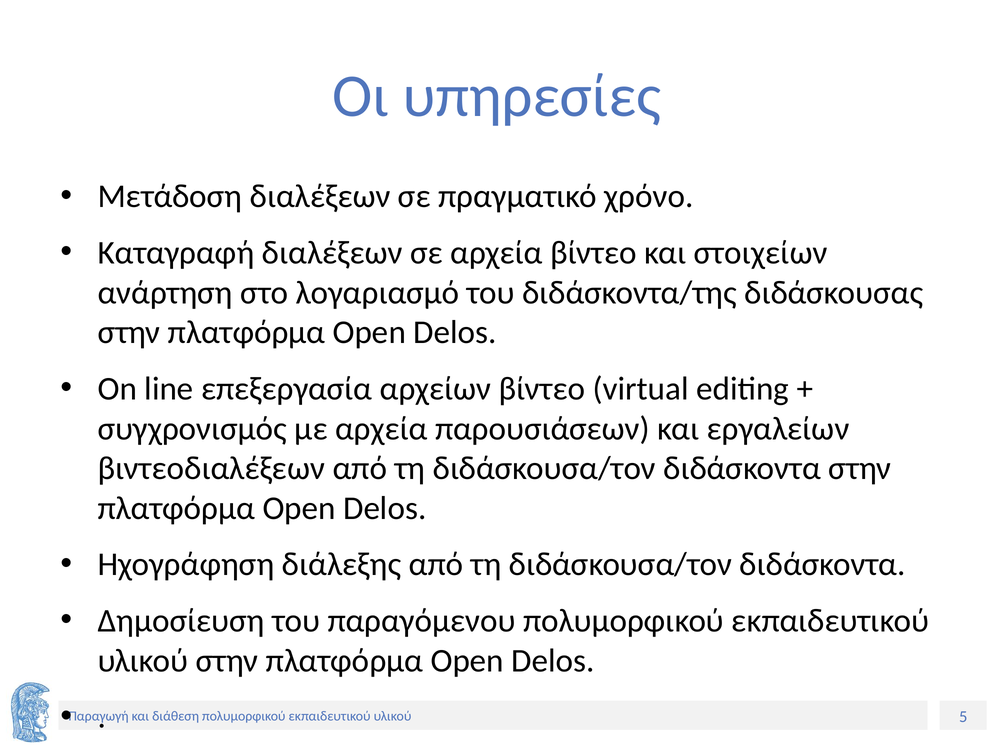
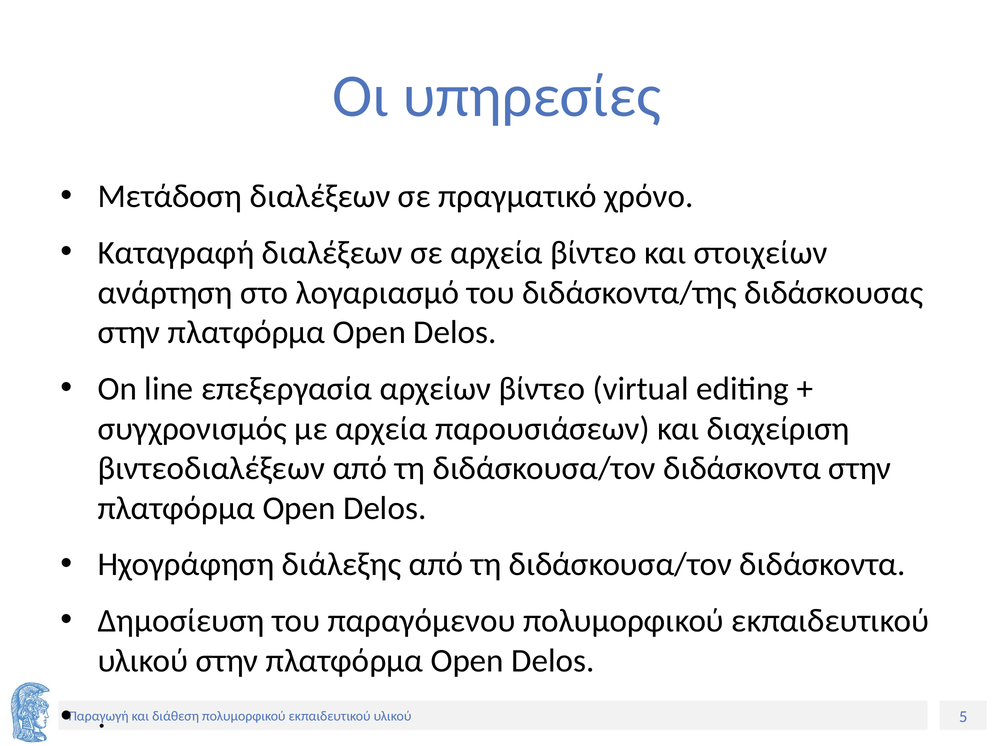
εργαλείων: εργαλείων -> διαχείριση (778, 428)
